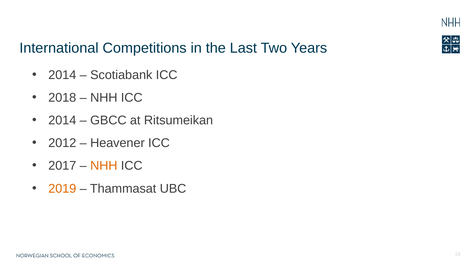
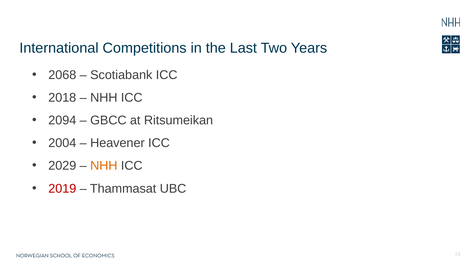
2014: 2014 -> 2068 (62, 75)
2014: 2014 -> 2094 (62, 120)
2012: 2012 -> 2004 (62, 143)
2017: 2017 -> 2029 (62, 166)
2019 colour: orange -> red (62, 188)
